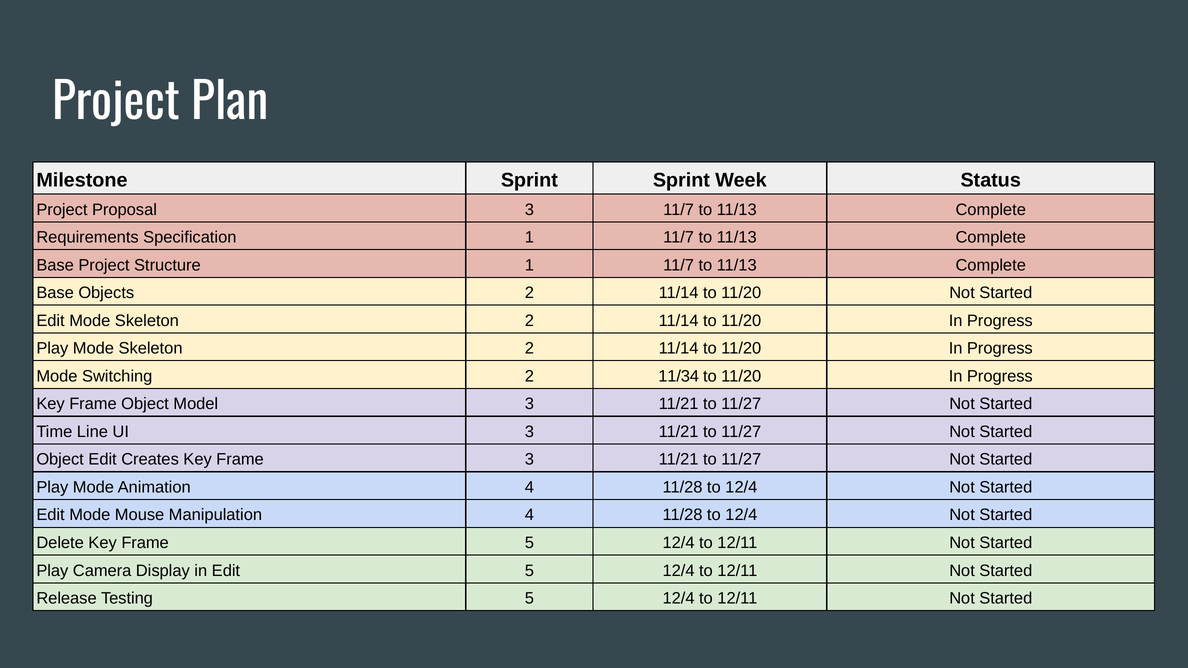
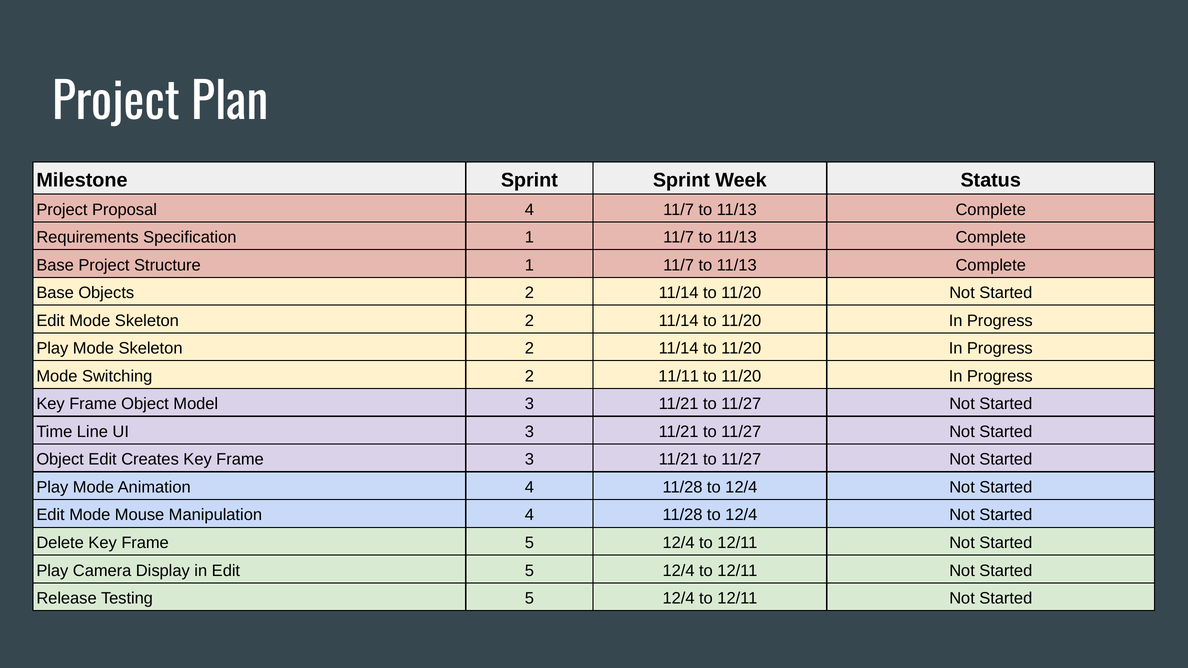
Proposal 3: 3 -> 4 (529, 210)
11/34: 11/34 -> 11/11 (679, 376)
